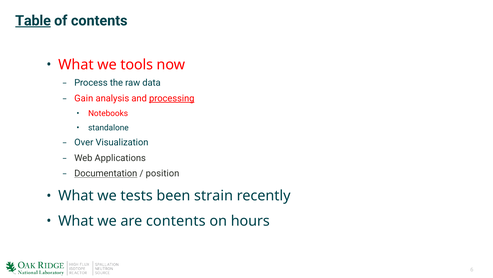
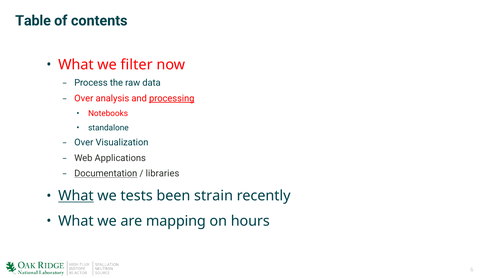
Table underline: present -> none (33, 21)
tools: tools -> filter (137, 65)
Gain: Gain -> Over (84, 98)
position: position -> libraries (162, 173)
What underline: none -> present (76, 195)
are contents: contents -> mapping (176, 220)
